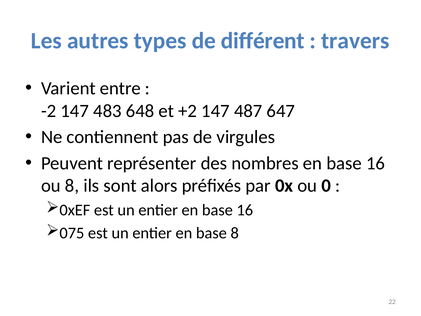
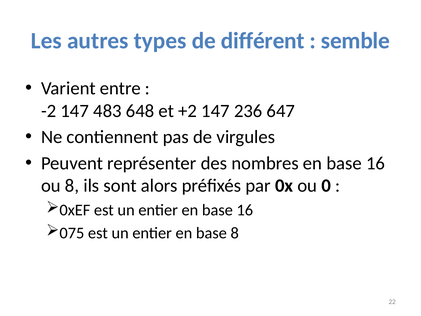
travers: travers -> semble (355, 41)
487: 487 -> 236 (248, 111)
